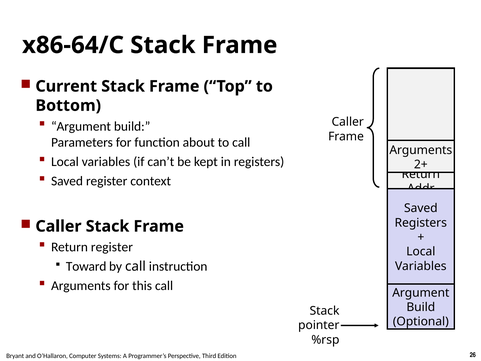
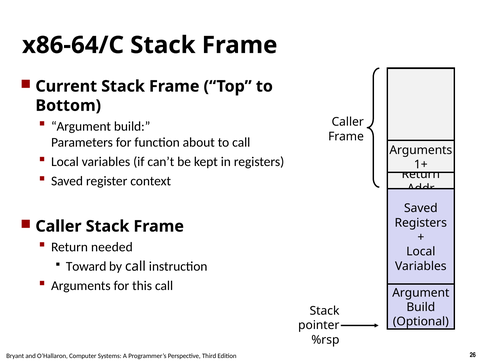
2+: 2+ -> 1+ (421, 164)
Return register: register -> needed (112, 247)
